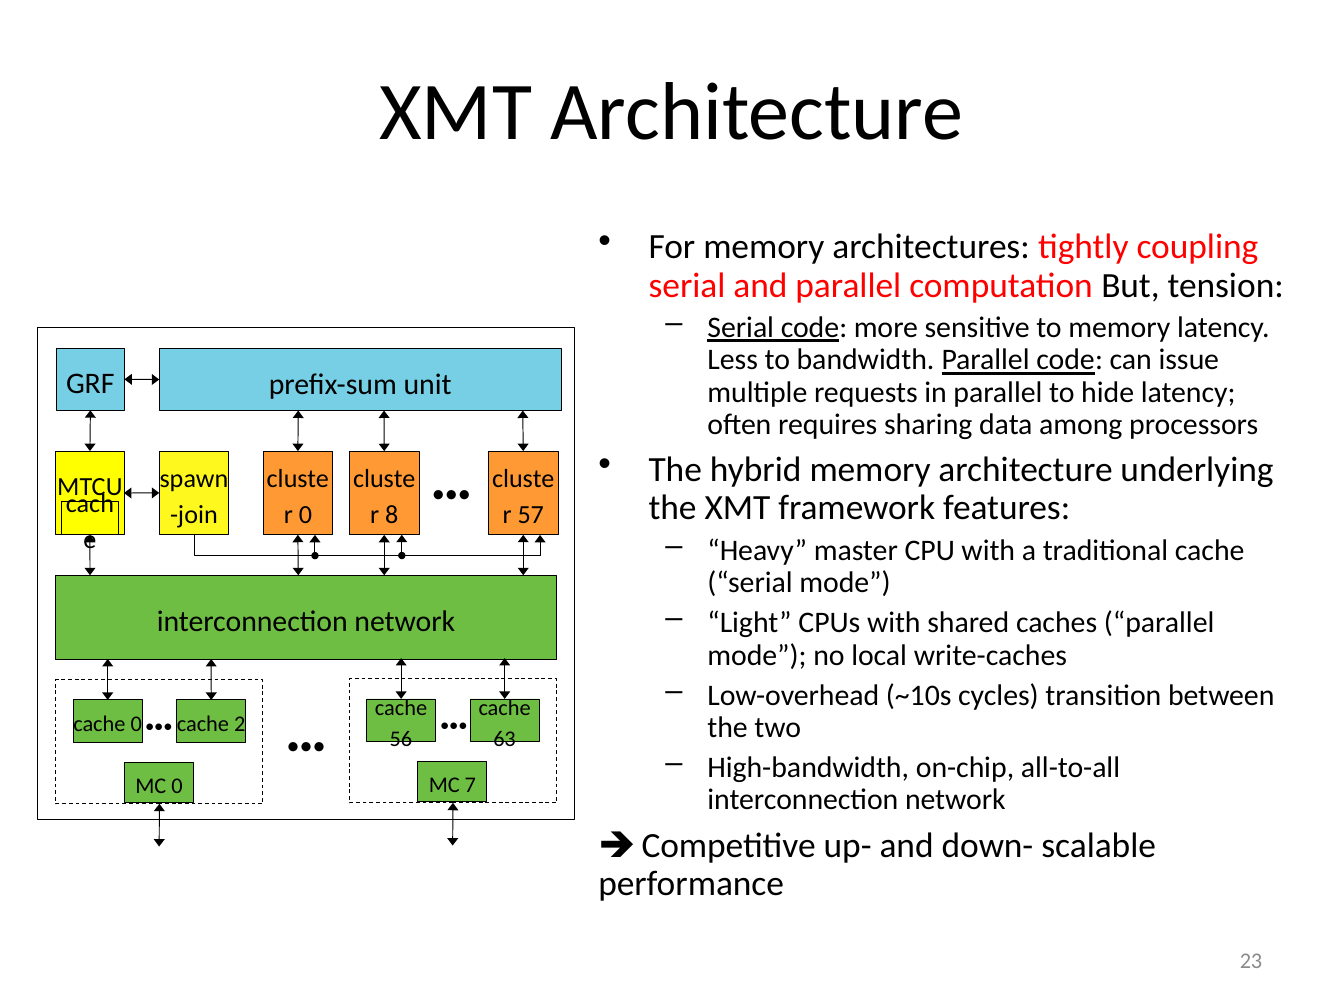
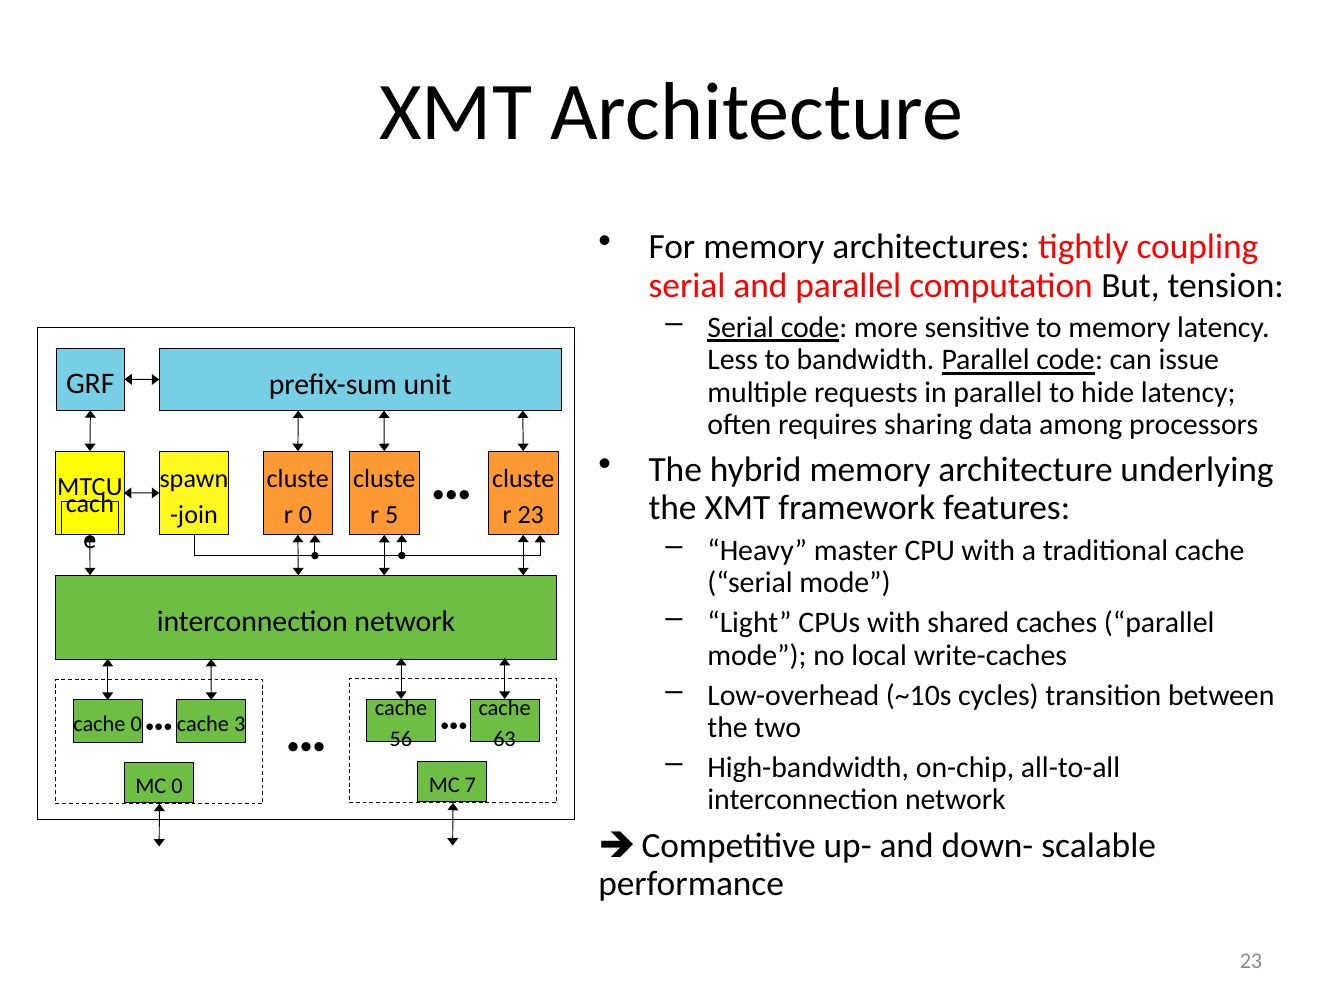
8: 8 -> 5 (392, 515)
57: 57 -> 23 (531, 515)
2: 2 -> 3 (240, 725)
